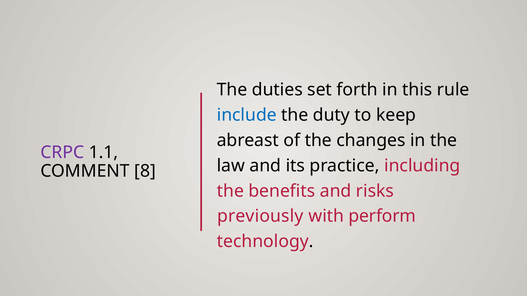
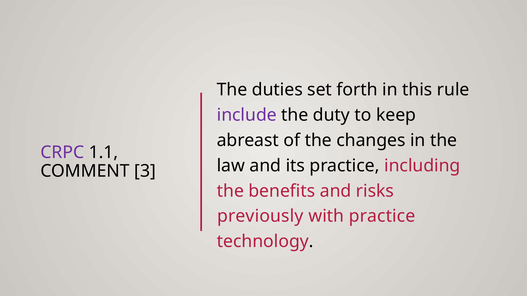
include colour: blue -> purple (247, 115)
8: 8 -> 3 (145, 171)
with perform: perform -> practice (382, 216)
